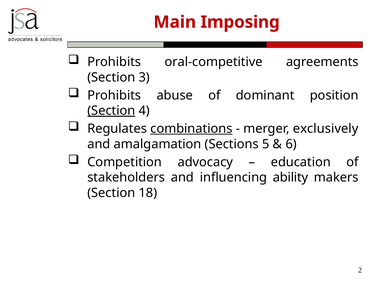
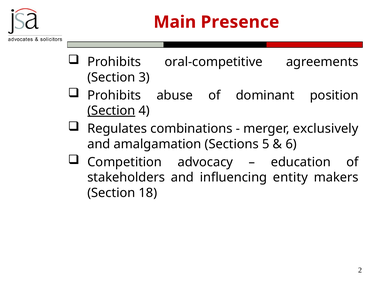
Imposing: Imposing -> Presence (240, 22)
combinations underline: present -> none (191, 129)
ability: ability -> entity (290, 177)
